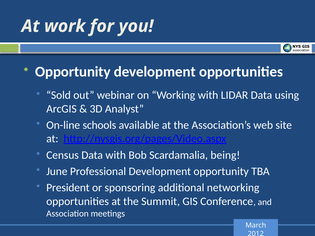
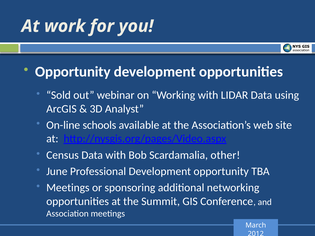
being: being -> other (225, 155)
President: President -> Meetings (68, 188)
